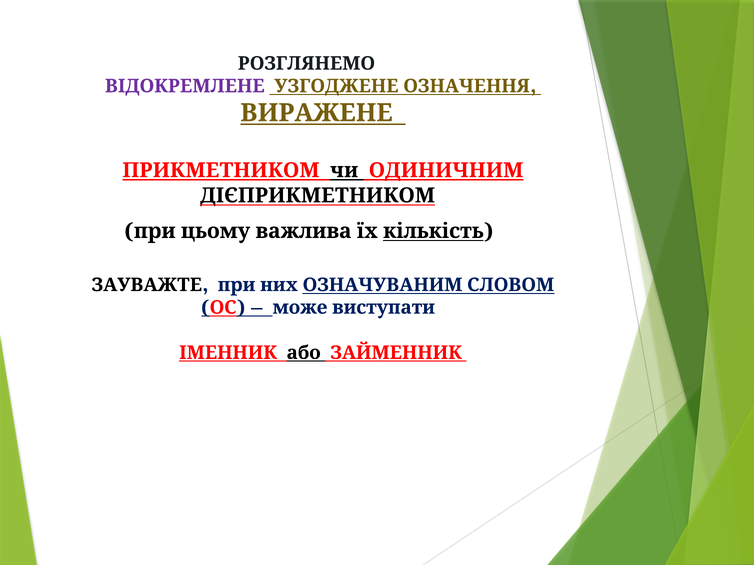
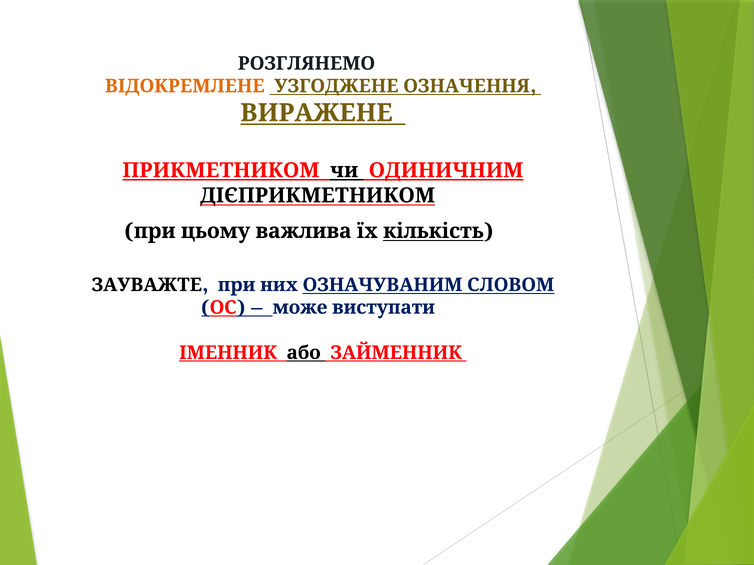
ВІДОКРЕМЛЕНЕ colour: purple -> orange (185, 86)
